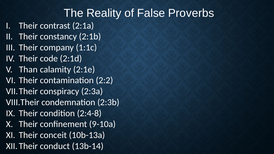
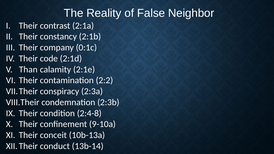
Proverbs: Proverbs -> Neighbor (191, 13)
1:1c: 1:1c -> 0:1c (86, 48)
